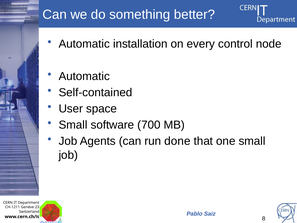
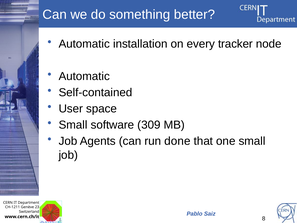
control: control -> tracker (235, 44)
700: 700 -> 309 (149, 125)
